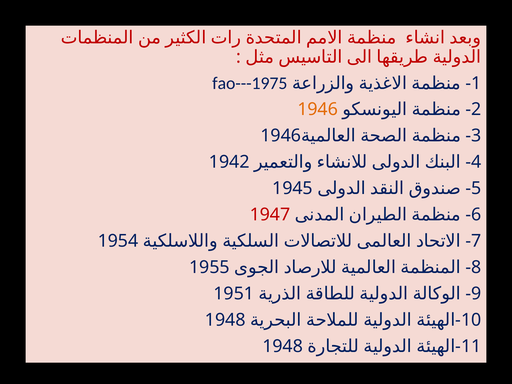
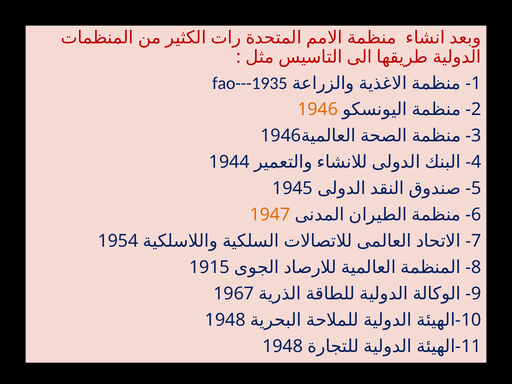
fao---1975: fao---1975 -> fao---1935 (250, 83)
1942: 1942 -> 1944 (229, 162)
1947 colour: red -> orange (270, 215)
1955: 1955 -> 1915 (209, 267)
1951: 1951 -> 1967 (234, 294)
